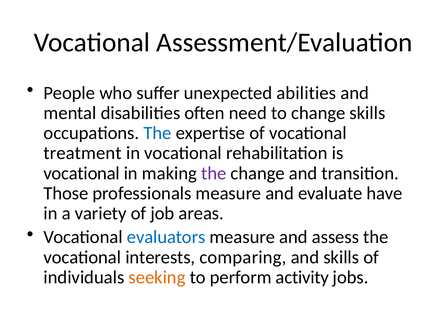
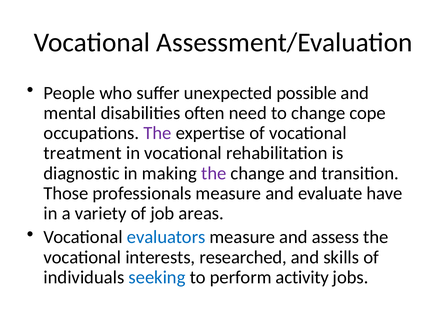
abilities: abilities -> possible (307, 93)
change skills: skills -> cope (368, 113)
The colour: blue -> purple (158, 133)
vocational: vocational -> diagnostic (82, 173)
comparing: comparing -> researched (243, 257)
seeking colour: orange -> blue (157, 278)
